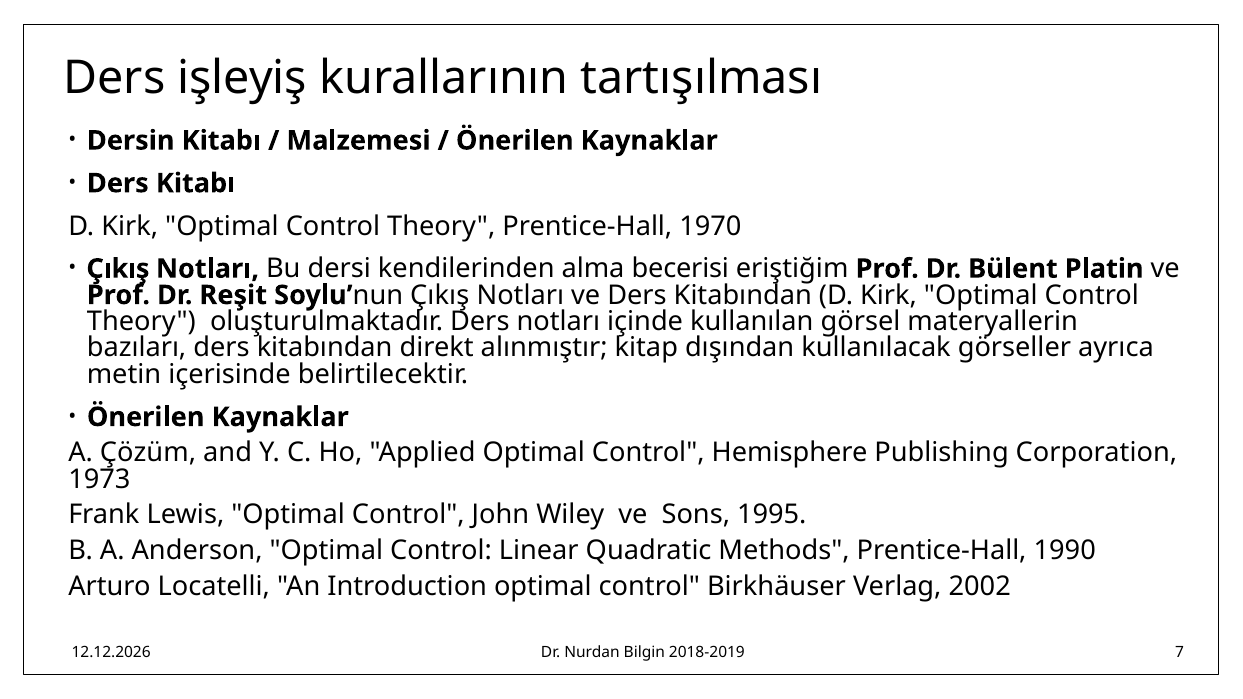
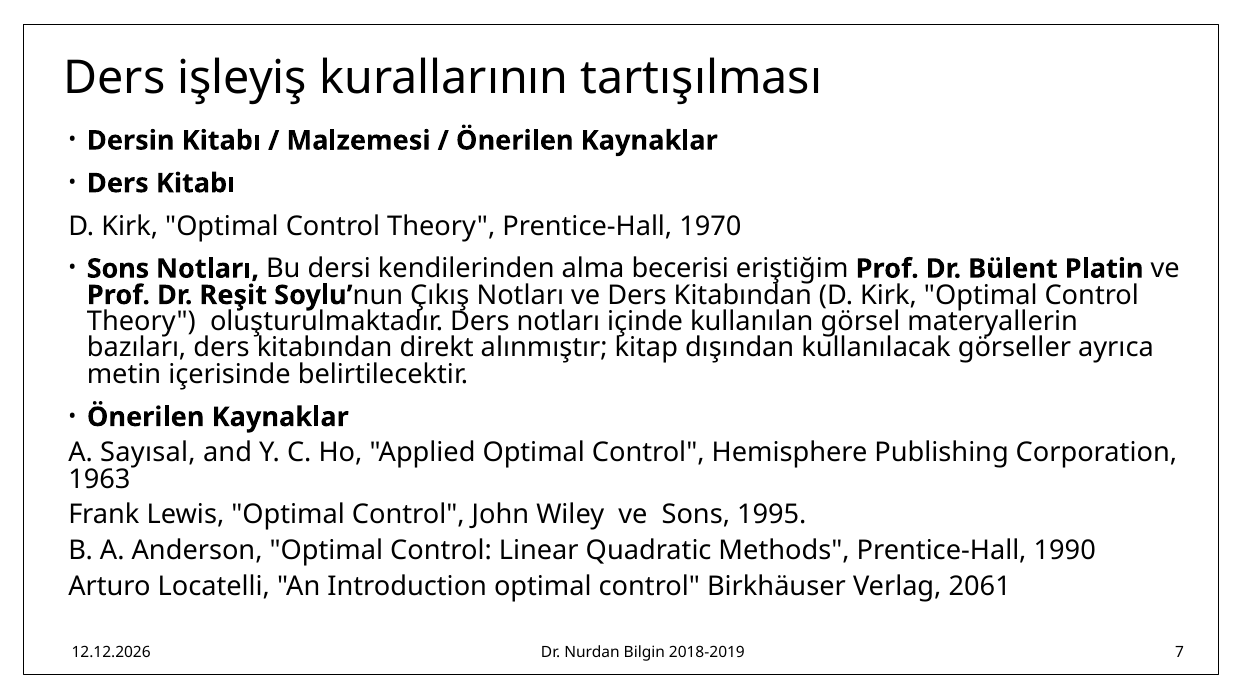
Çıkış: Çıkış -> Sons (118, 269)
Çözüm: Çözüm -> Sayısal (148, 453)
1973: 1973 -> 1963 (99, 479)
2002: 2002 -> 2061 (980, 587)
